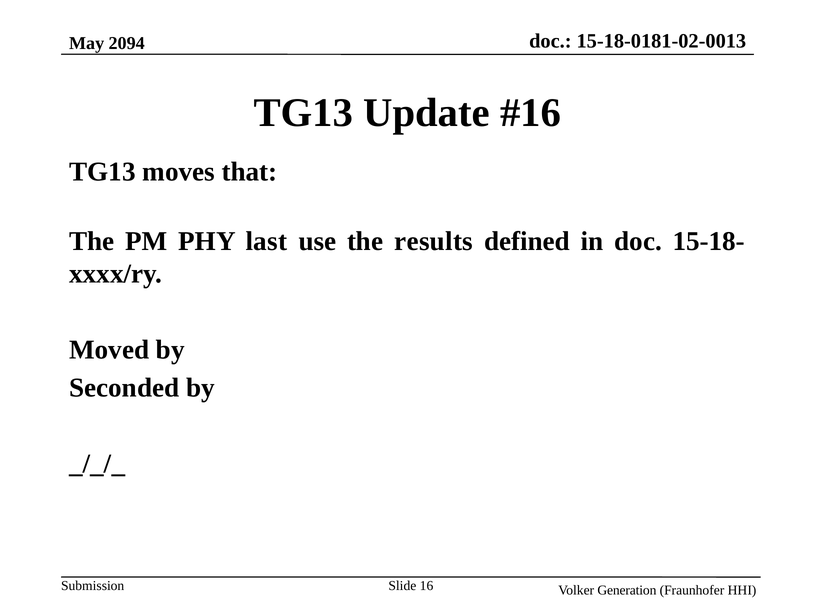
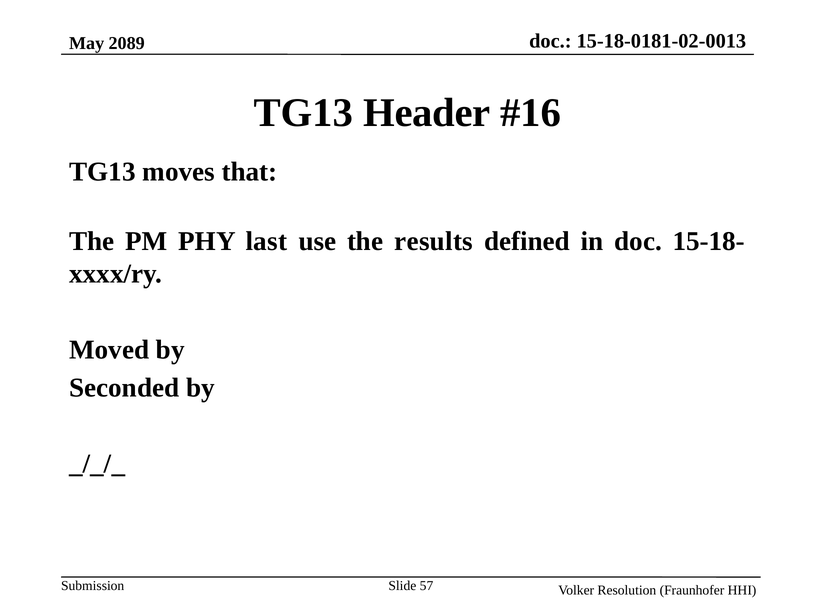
2094: 2094 -> 2089 (127, 43)
Update: Update -> Header (427, 113)
16: 16 -> 57 (427, 586)
Generation: Generation -> Resolution (627, 590)
